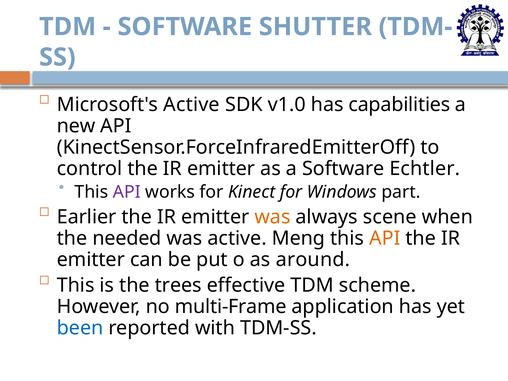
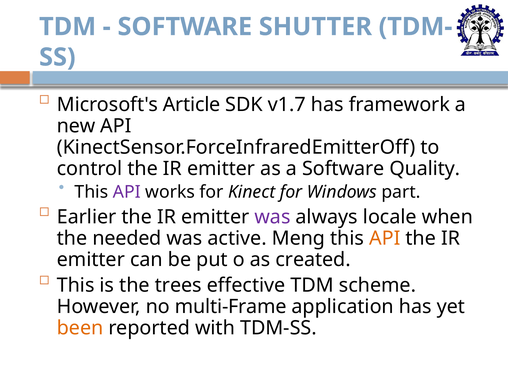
Microsoft's Active: Active -> Article (192, 105)
v1.0: v1.0 -> v1.7 (287, 105)
capabilities: capabilities -> framework (399, 105)
Echtler: Echtler -> Quality (425, 169)
was colour: orange -> purple (272, 217)
scene: scene -> locale (390, 217)
around: around -> created (313, 260)
been colour: blue -> orange (80, 328)
